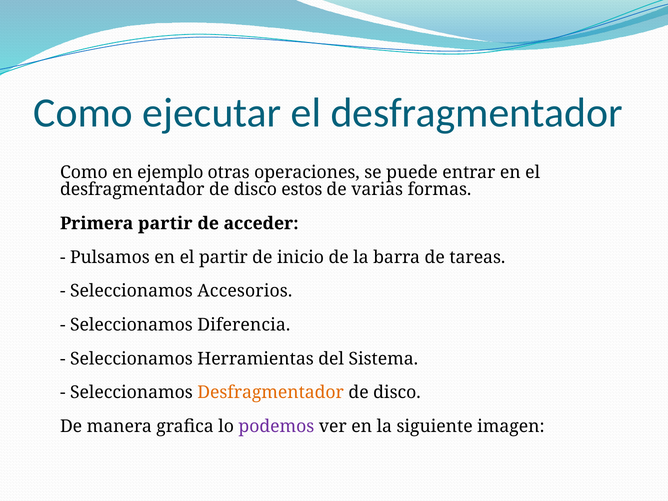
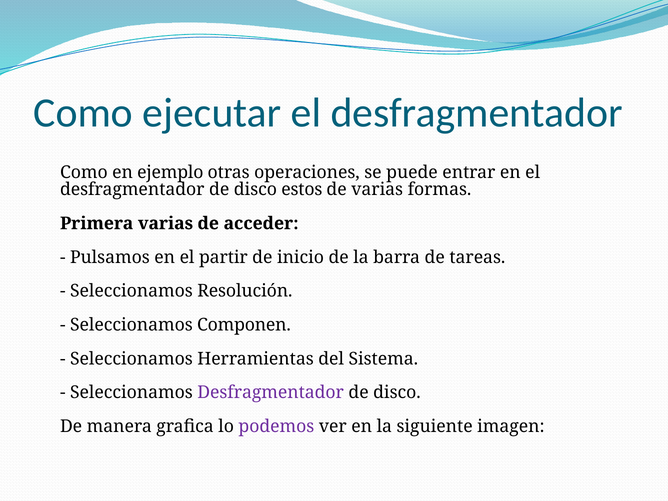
Primera partir: partir -> varias (165, 223)
Accesorios: Accesorios -> Resolución (245, 291)
Diferencia: Diferencia -> Componen (244, 325)
Desfragmentador colour: orange -> purple (271, 393)
